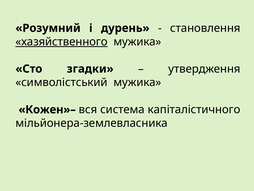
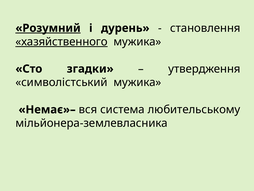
Розумний underline: none -> present (48, 28)
Кожен»–: Кожен»– -> Немає»– (47, 109)
капіталістичного: капіталістичного -> любительському (194, 109)
